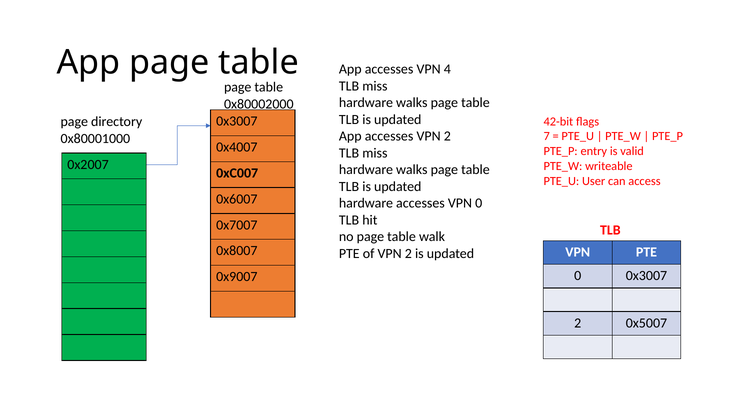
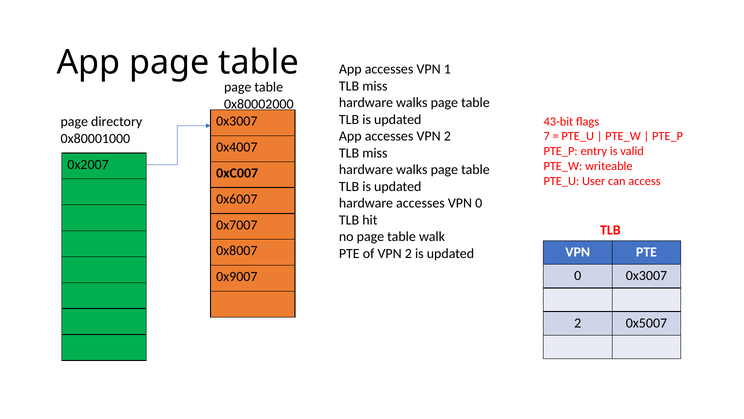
4: 4 -> 1 (447, 69)
42-bit: 42-bit -> 43-bit (558, 121)
